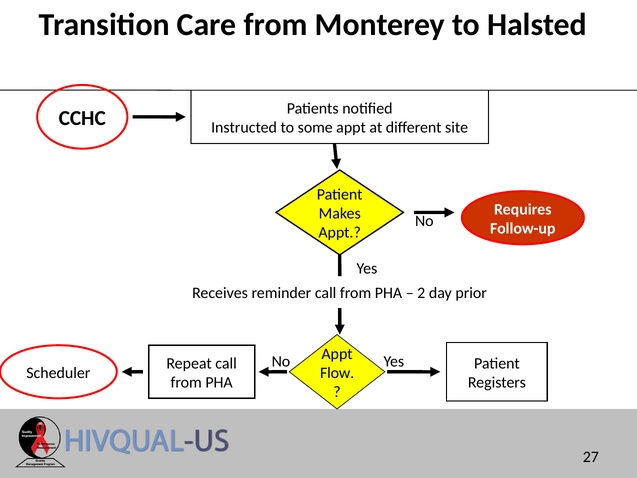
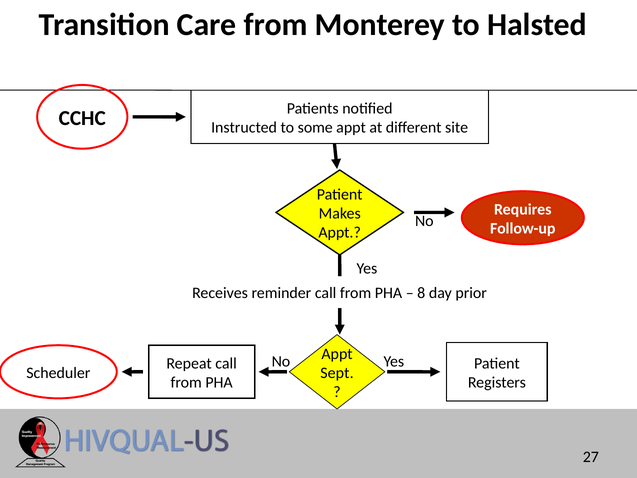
2: 2 -> 8 (421, 293)
Flow: Flow -> Sept (337, 373)
